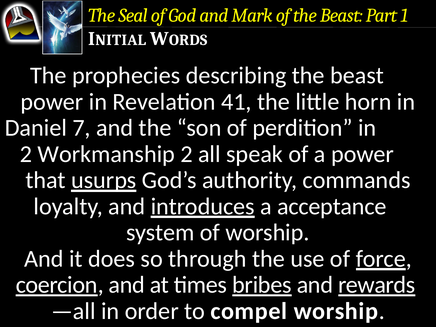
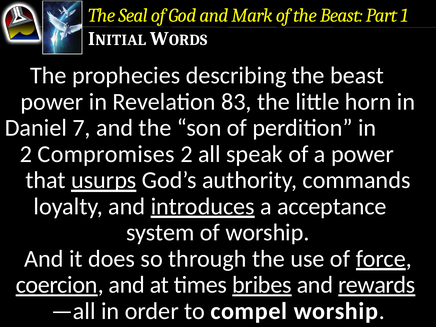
41: 41 -> 83 (236, 102)
Workmanship: Workmanship -> Compromises (106, 154)
